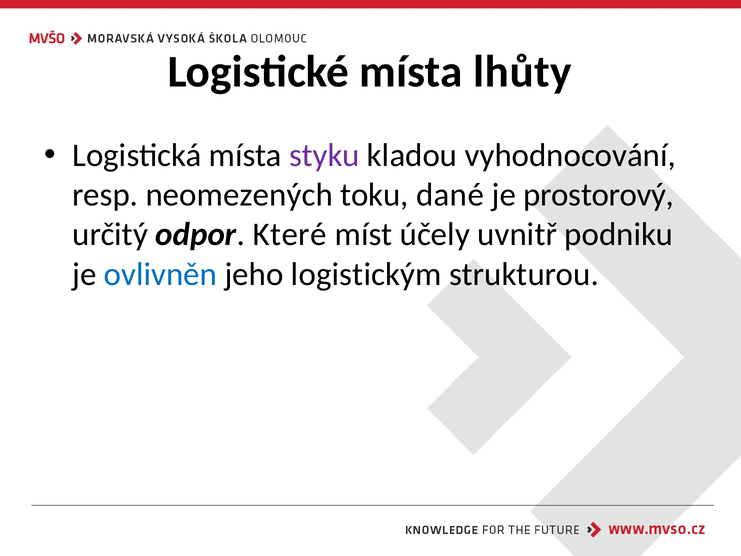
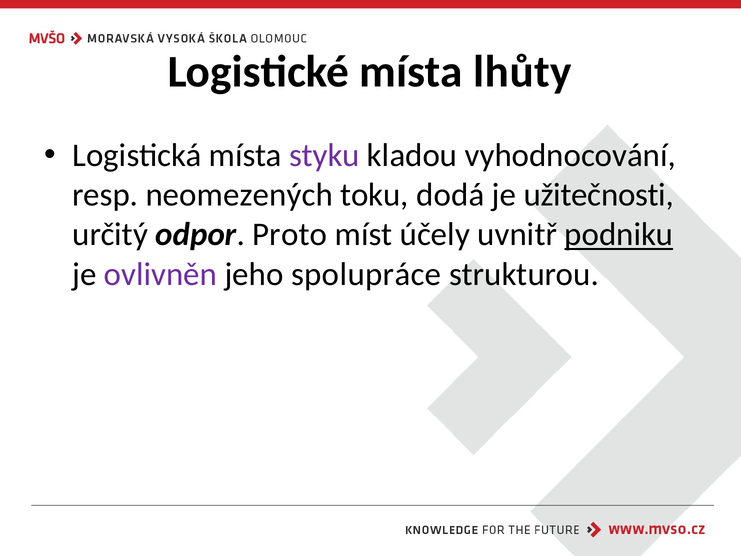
dané: dané -> dodá (450, 195)
prostorový: prostorový -> užitečnosti (599, 195)
Které: Které -> Proto (290, 235)
podniku underline: none -> present (619, 235)
ovlivněn colour: blue -> purple (161, 274)
logistickým: logistickým -> spolupráce (366, 274)
